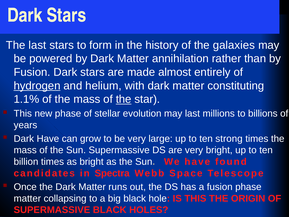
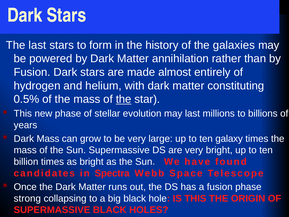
hydrogen underline: present -> none (37, 86)
1.1%: 1.1% -> 0.5% (26, 99)
Dark Have: Have -> Mass (48, 138)
strong: strong -> galaxy (229, 138)
matter: matter -> strong (27, 198)
